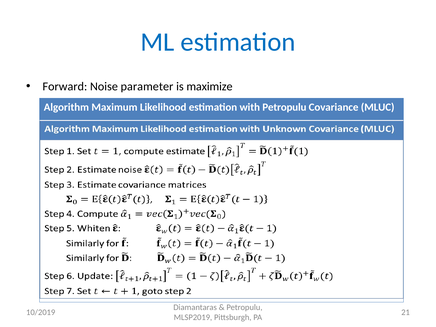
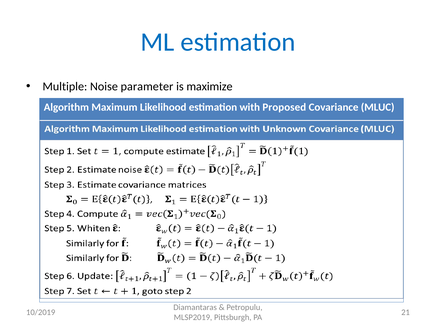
Forward: Forward -> Multiple (65, 87)
Petropulu: Petropulu -> Proposed (284, 107)
